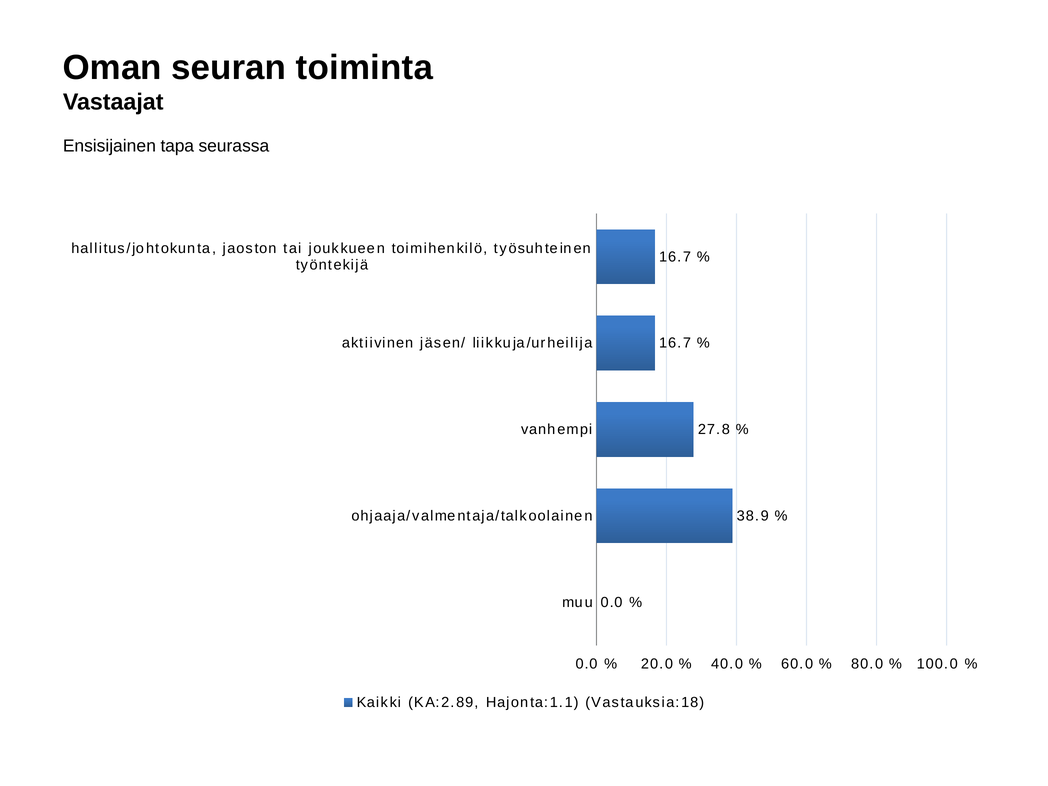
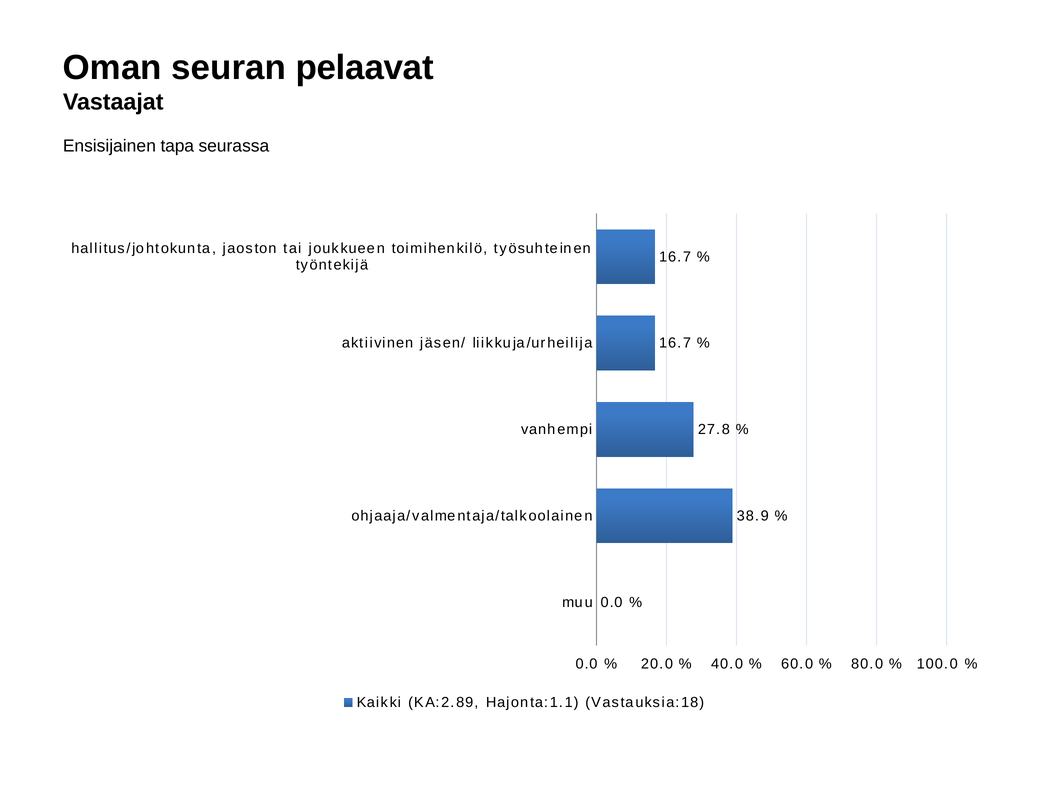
toiminta: toiminta -> pelaavat (365, 68)
